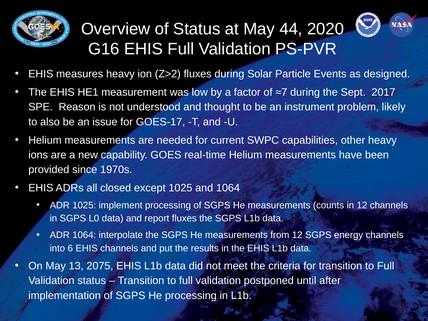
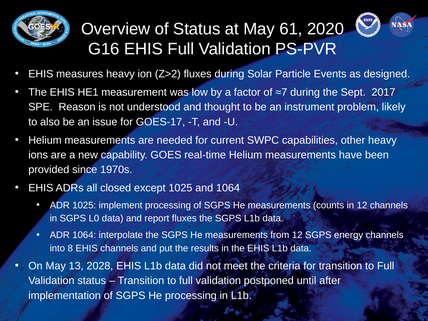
44: 44 -> 61 (291, 29)
into 6: 6 -> 8 (70, 248)
2075: 2075 -> 2028 (100, 266)
